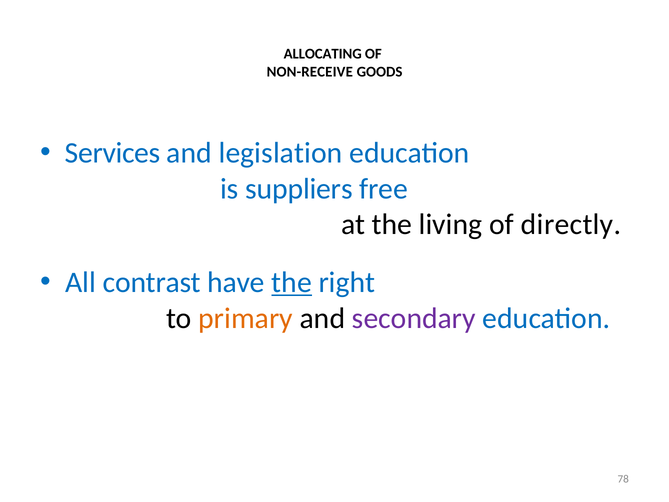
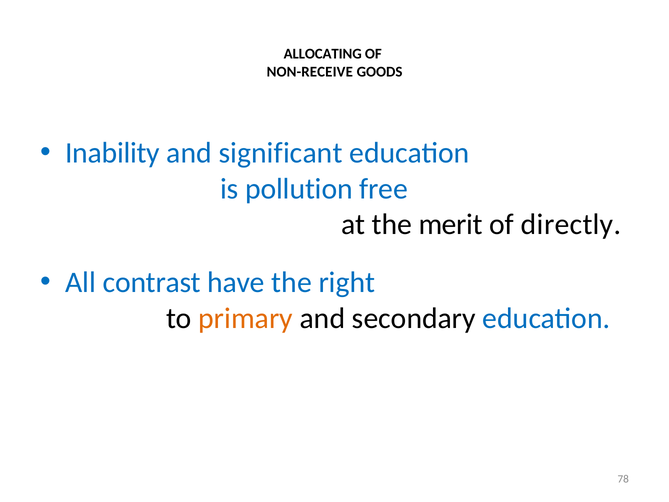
Services: Services -> Inability (113, 153)
legislation: legislation -> significant (281, 153)
suppliers: suppliers -> pollution (299, 189)
living: living -> merit (451, 224)
the underline: present -> none (292, 282)
secondary colour: purple -> black (414, 318)
